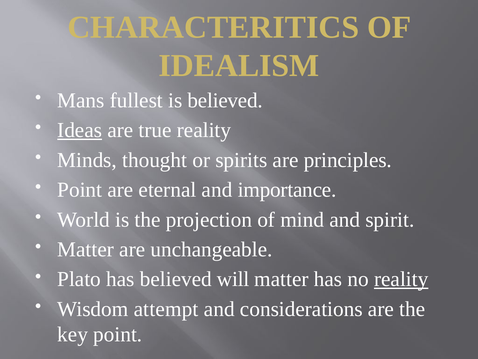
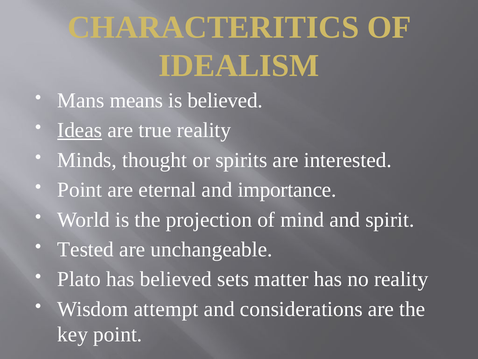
fullest: fullest -> means (136, 100)
principles: principles -> interested (348, 160)
Matter: Matter -> Tested (86, 249)
will: will -> sets (233, 279)
reality underline: present -> none (401, 279)
